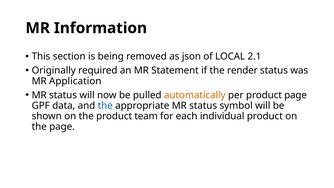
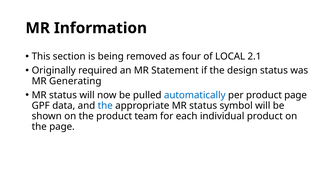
json: json -> four (191, 56)
render: render -> design (242, 70)
Application: Application -> Generating (75, 81)
automatically colour: orange -> blue (195, 95)
